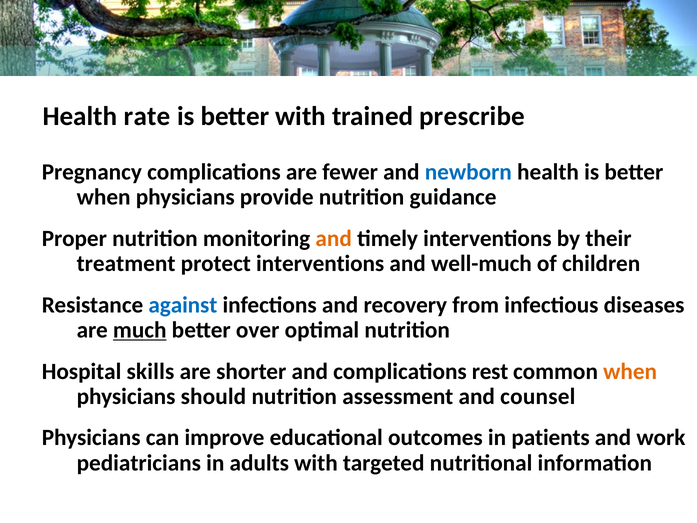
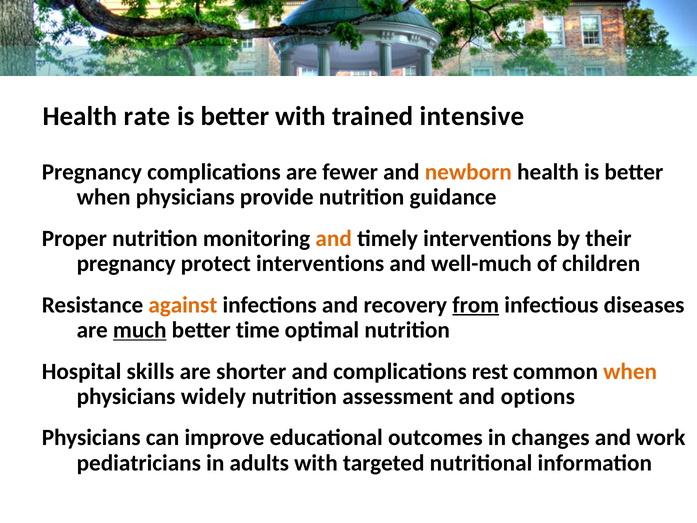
prescribe: prescribe -> intensive (472, 116)
newborn colour: blue -> orange (468, 172)
treatment: treatment -> pregnancy (126, 263)
against colour: blue -> orange (183, 305)
from underline: none -> present (476, 305)
over: over -> time (258, 330)
should: should -> widely (213, 396)
counsel: counsel -> options (538, 396)
patients: patients -> changes (551, 438)
